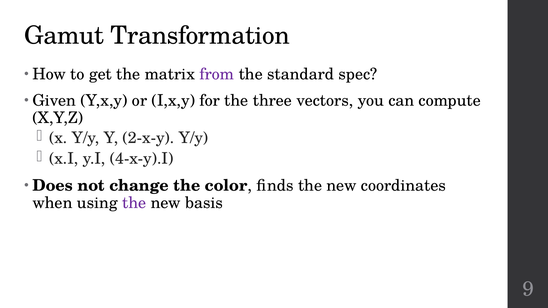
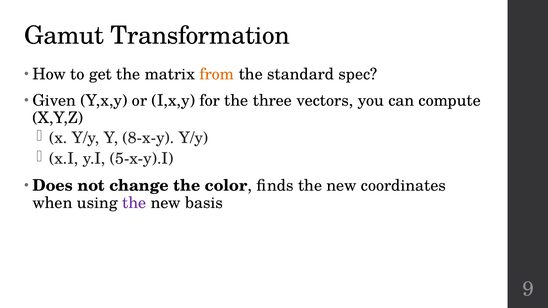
from colour: purple -> orange (217, 74)
2-x-y: 2-x-y -> 8-x-y (149, 138)
4-x-y).I: 4-x-y).I -> 5-x-y).I (142, 159)
